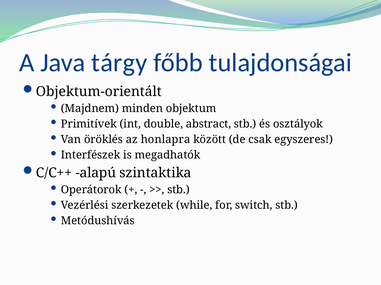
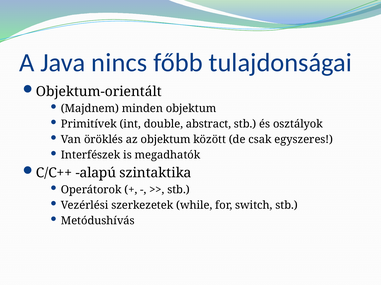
tárgy: tárgy -> nincs (119, 63)
az honlapra: honlapra -> objektum (166, 140)
